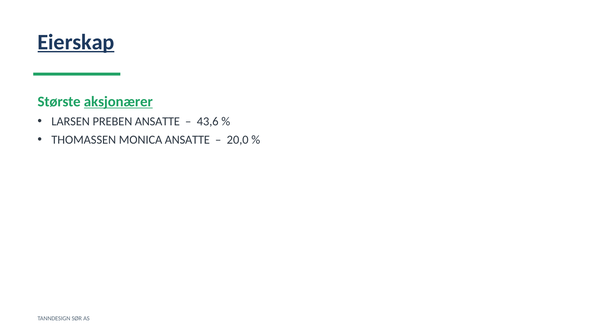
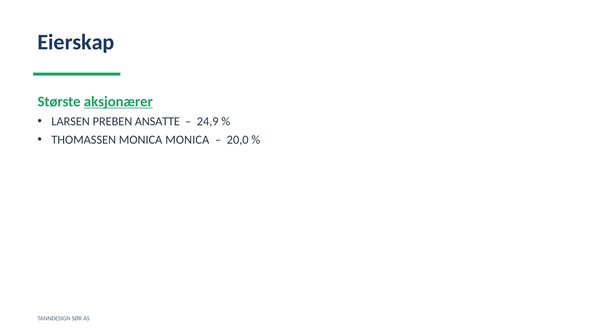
Eierskap underline: present -> none (76, 42)
43,6: 43,6 -> 24,9 (208, 121)
MONICA ANSATTE: ANSATTE -> MONICA (187, 140)
